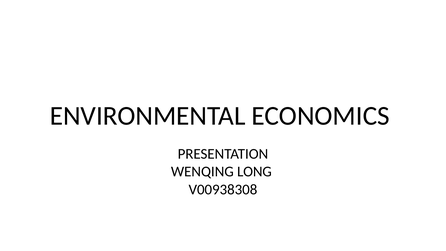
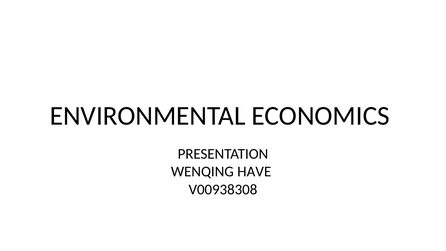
LONG: LONG -> HAVE (254, 172)
